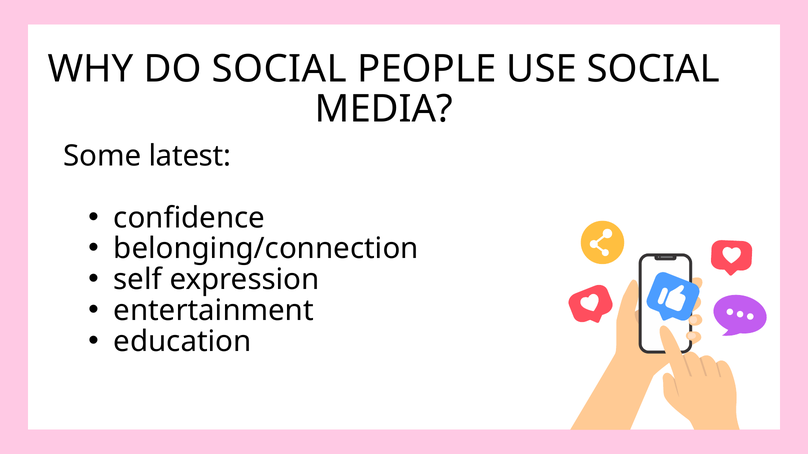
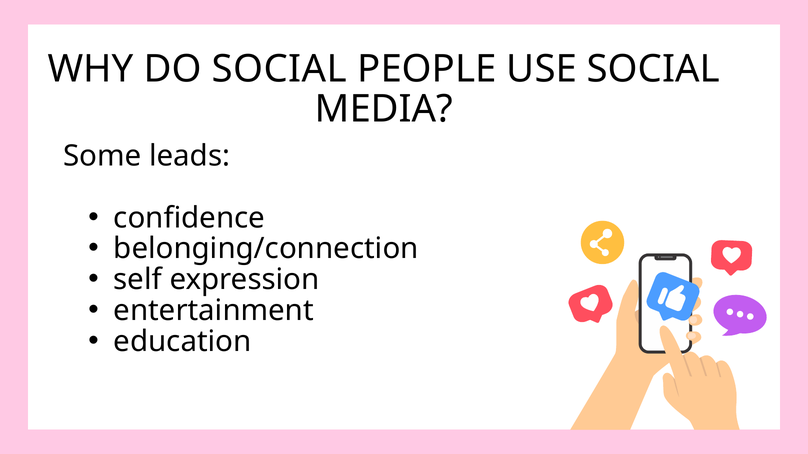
latest: latest -> leads (190, 156)
